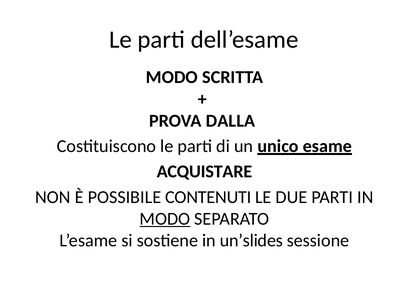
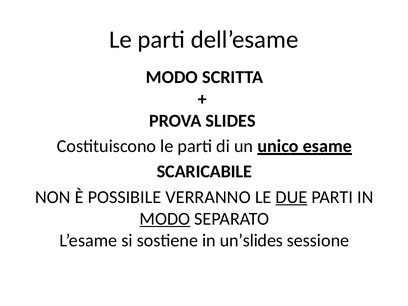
DALLA: DALLA -> SLIDES (231, 121)
ACQUISTARE: ACQUISTARE -> SCARICABILE (204, 172)
CONTENUTI: CONTENUTI -> VERRANNO (208, 197)
DUE underline: none -> present (291, 197)
